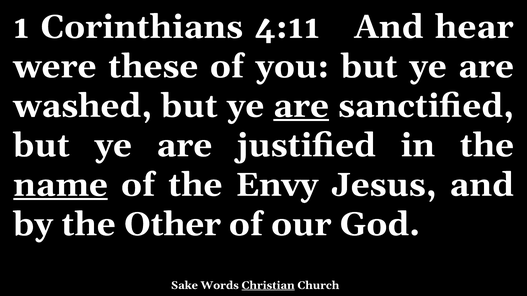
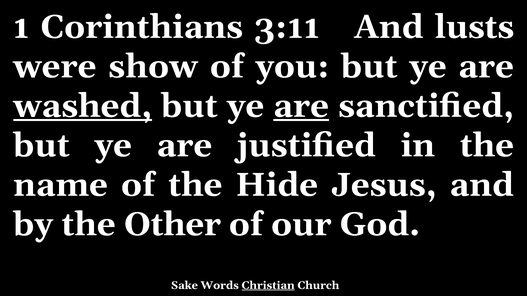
4:11: 4:11 -> 3:11 (287, 27)
hear: hear -> lusts (475, 27)
these: these -> show (153, 67)
washed underline: none -> present (83, 106)
name underline: present -> none (61, 185)
Envy: Envy -> Hide (277, 185)
